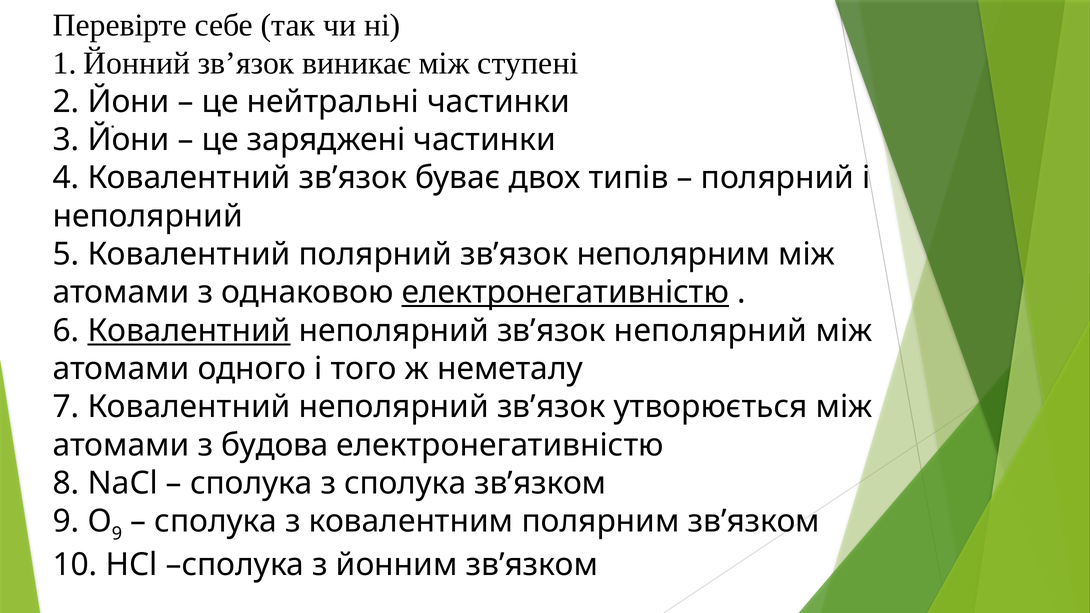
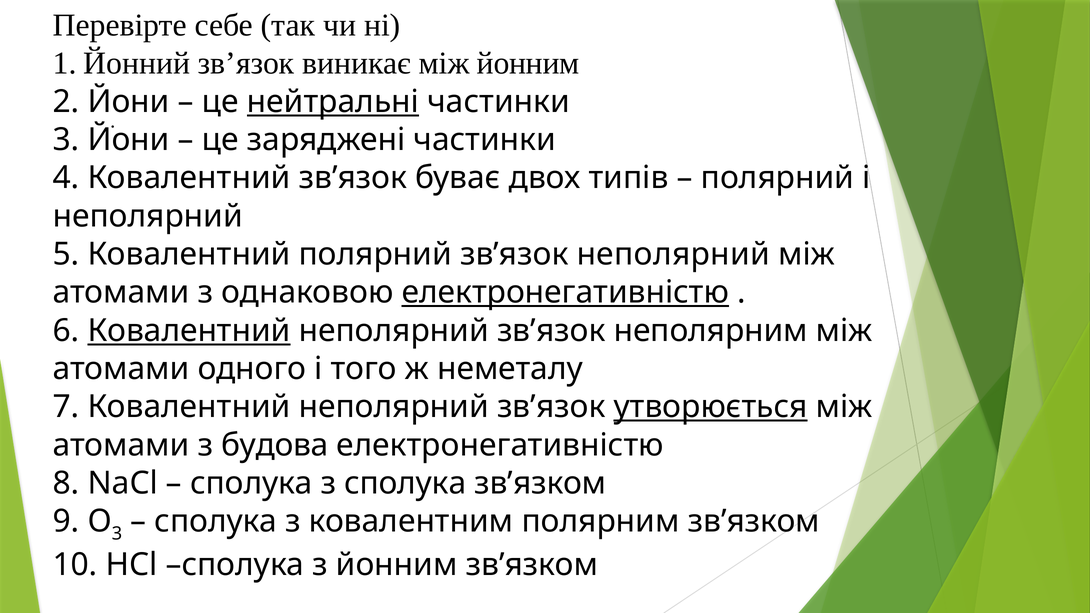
між ступені: ступені -> йонним (528, 63)
нейтральні underline: none -> present (333, 102)
зв’язок неполярним: неполярним -> неполярний (673, 254)
зв’язок неполярний: неполярний -> неполярним (711, 331)
утворюється underline: none -> present (711, 407)
9: 9 -> 3 (117, 534)
